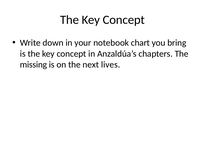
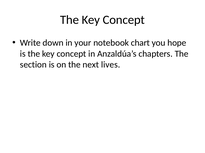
bring: bring -> hope (177, 43)
missing: missing -> section (33, 65)
